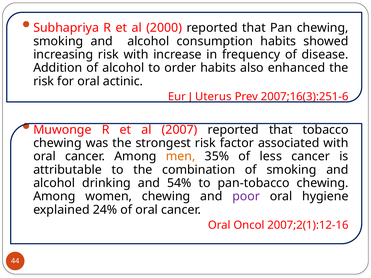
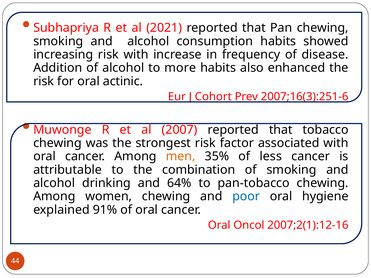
2000: 2000 -> 2021 (164, 28)
order: order -> more (180, 68)
Uterus: Uterus -> Cohort (213, 97)
54%: 54% -> 64% (179, 183)
poor colour: purple -> blue (246, 197)
24%: 24% -> 91% (105, 210)
